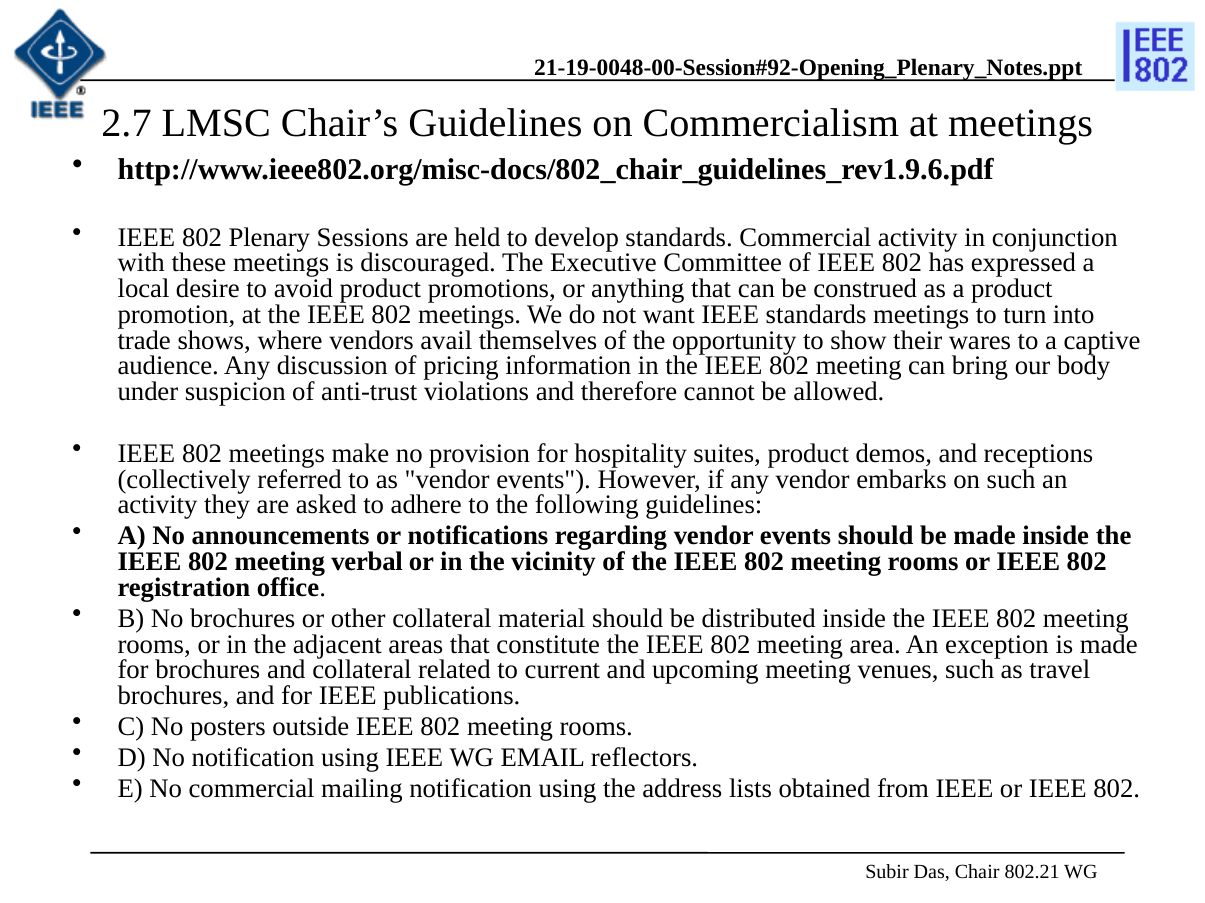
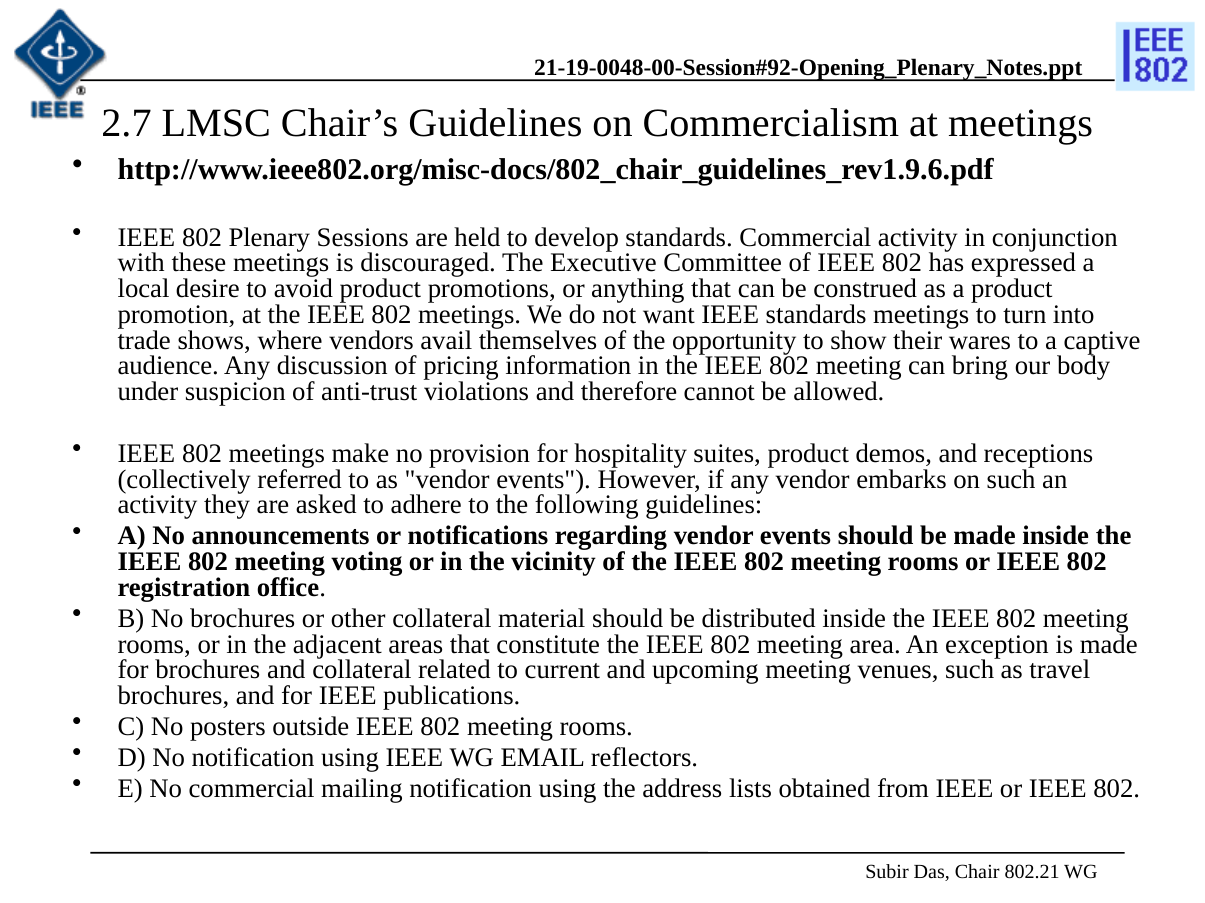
verbal: verbal -> voting (367, 562)
